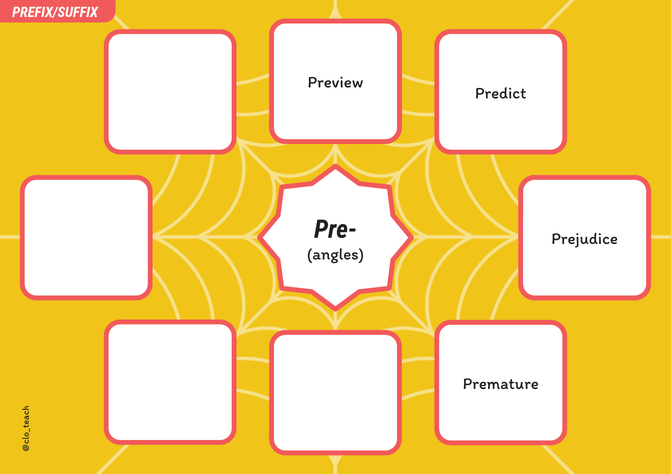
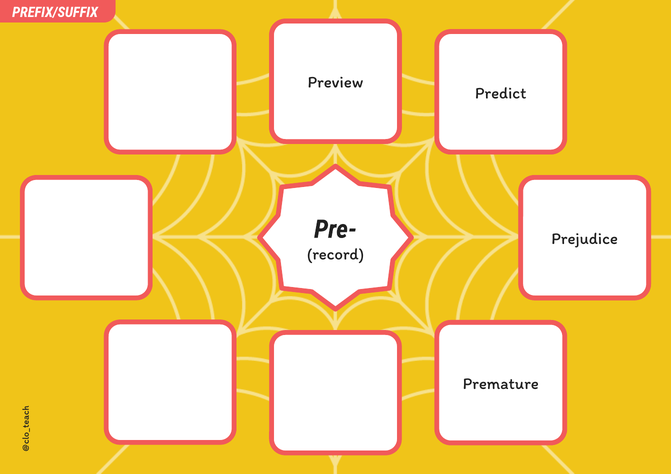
angles: angles -> record (336, 254)
